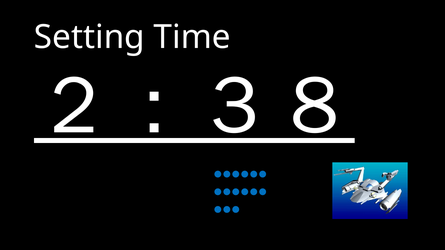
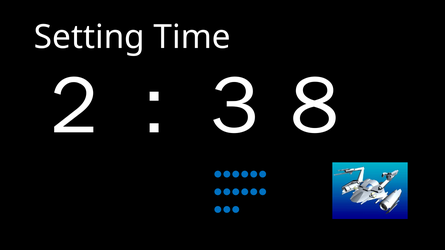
２：３８ underline: present -> none (194, 106)
